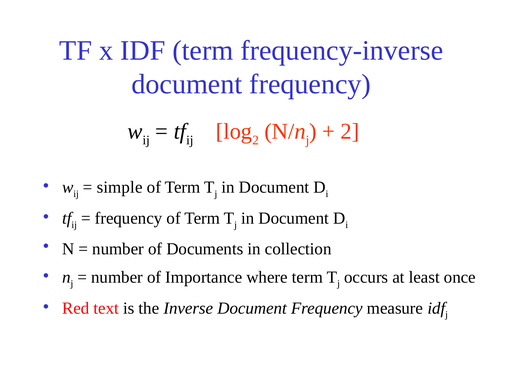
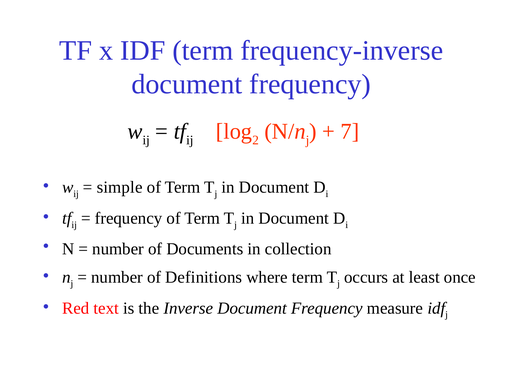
2: 2 -> 7 (350, 132)
Importance: Importance -> Definitions (204, 277)
